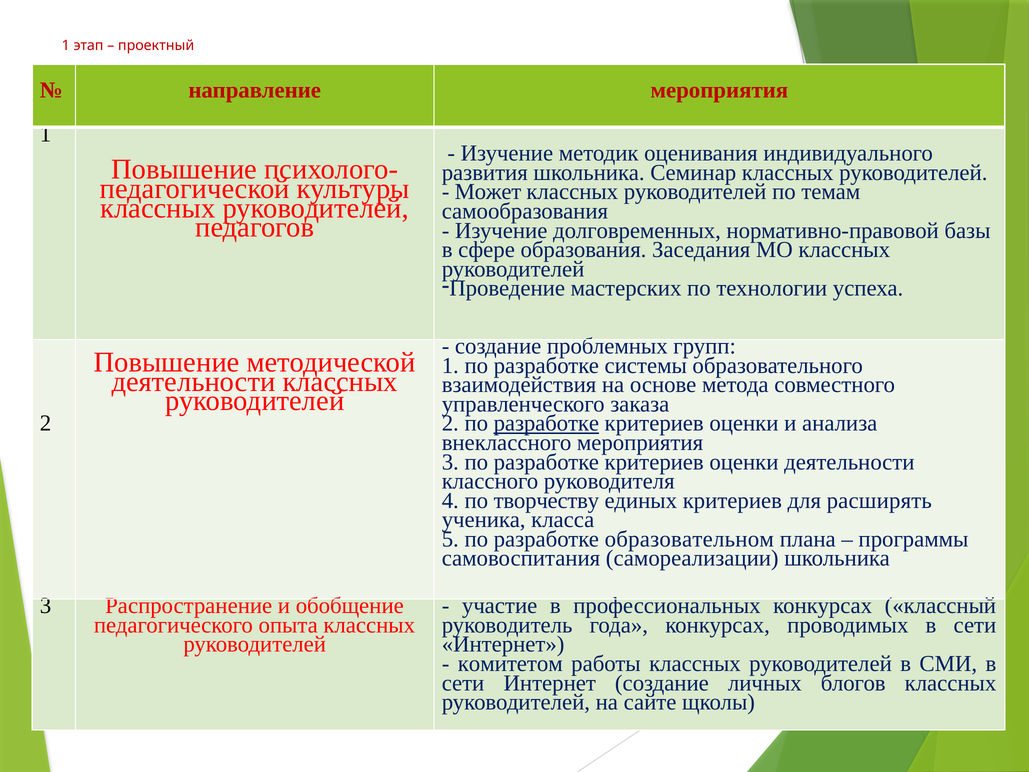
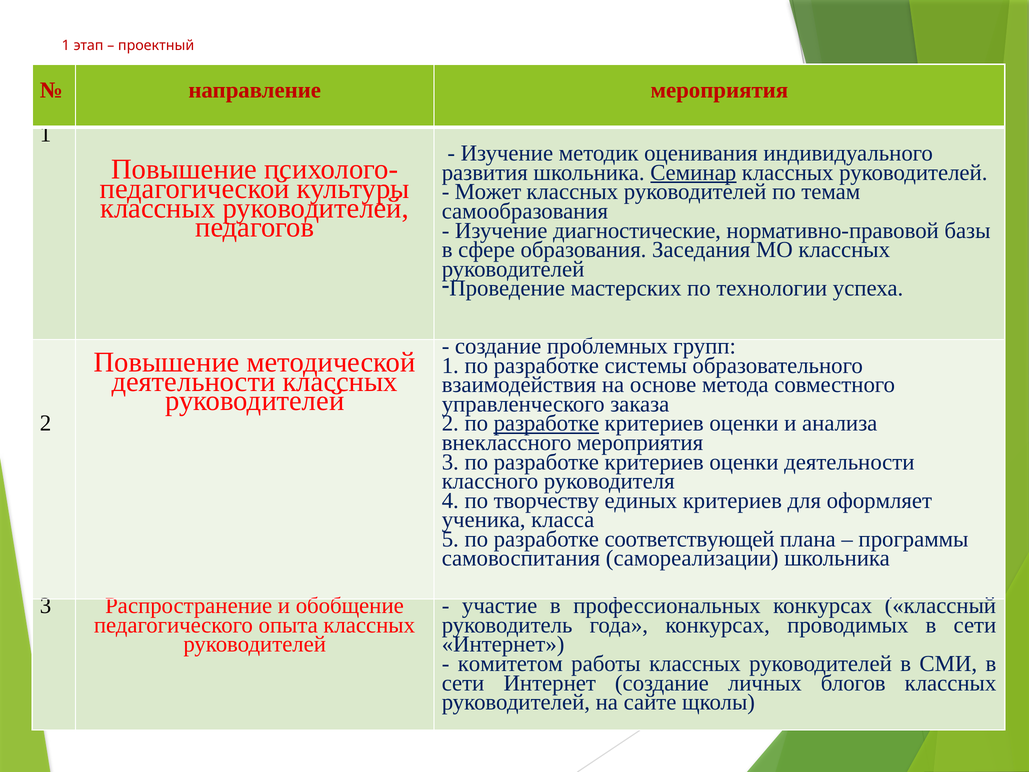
Семинар underline: none -> present (693, 173)
долговременных: долговременных -> диагностические (637, 230)
расширять: расширять -> оформляет (879, 500)
образовательном: образовательном -> соответствующей (690, 539)
